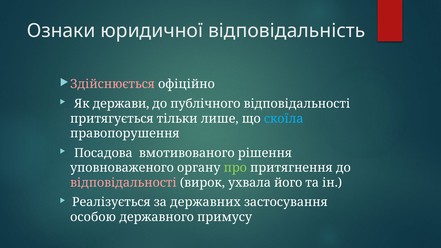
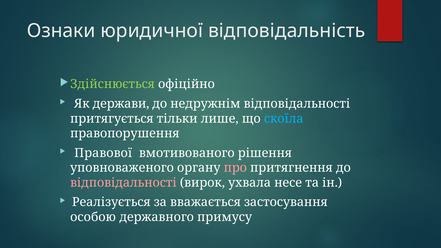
Здійснюється colour: pink -> light green (112, 84)
публічного: публічного -> недружнім (205, 104)
Посадова: Посадова -> Правової (103, 153)
про colour: light green -> pink (235, 168)
його: його -> несе (288, 183)
державних: державних -> вважається (205, 202)
